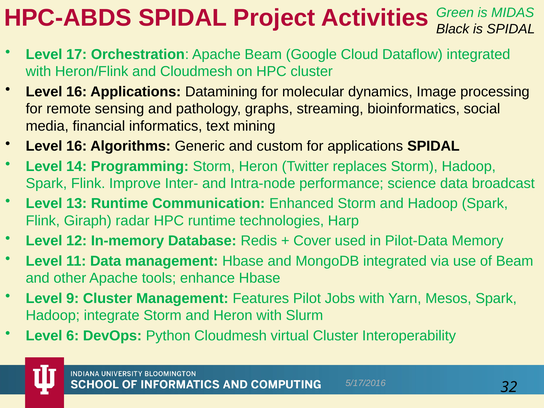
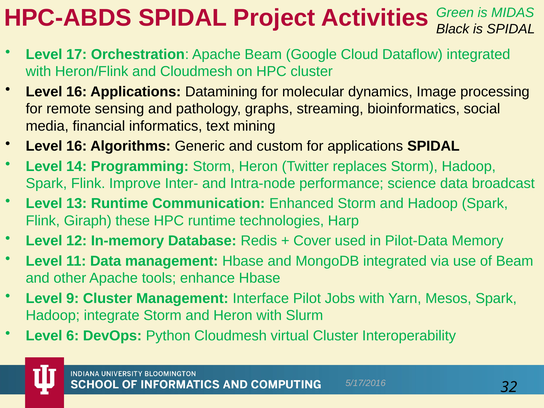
radar: radar -> these (133, 221)
Features: Features -> Interface (261, 298)
